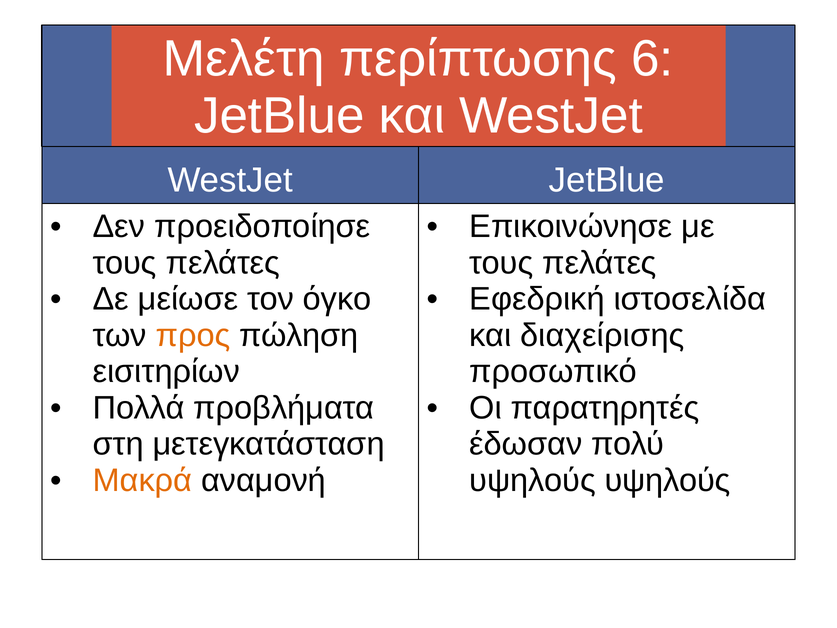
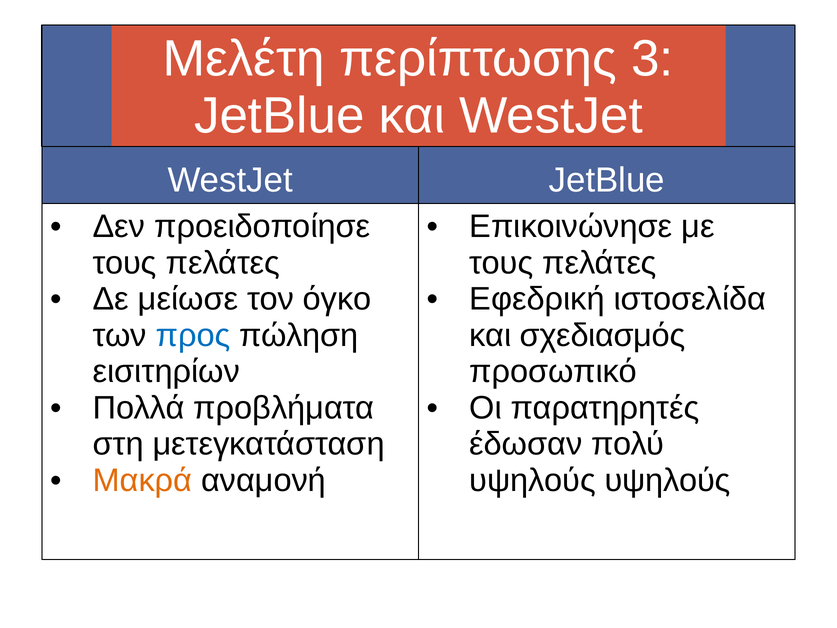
6: 6 -> 3 (652, 59)
προς colour: orange -> blue (193, 335)
διαχείρισης: διαχείρισης -> σχεδιασμός (603, 335)
